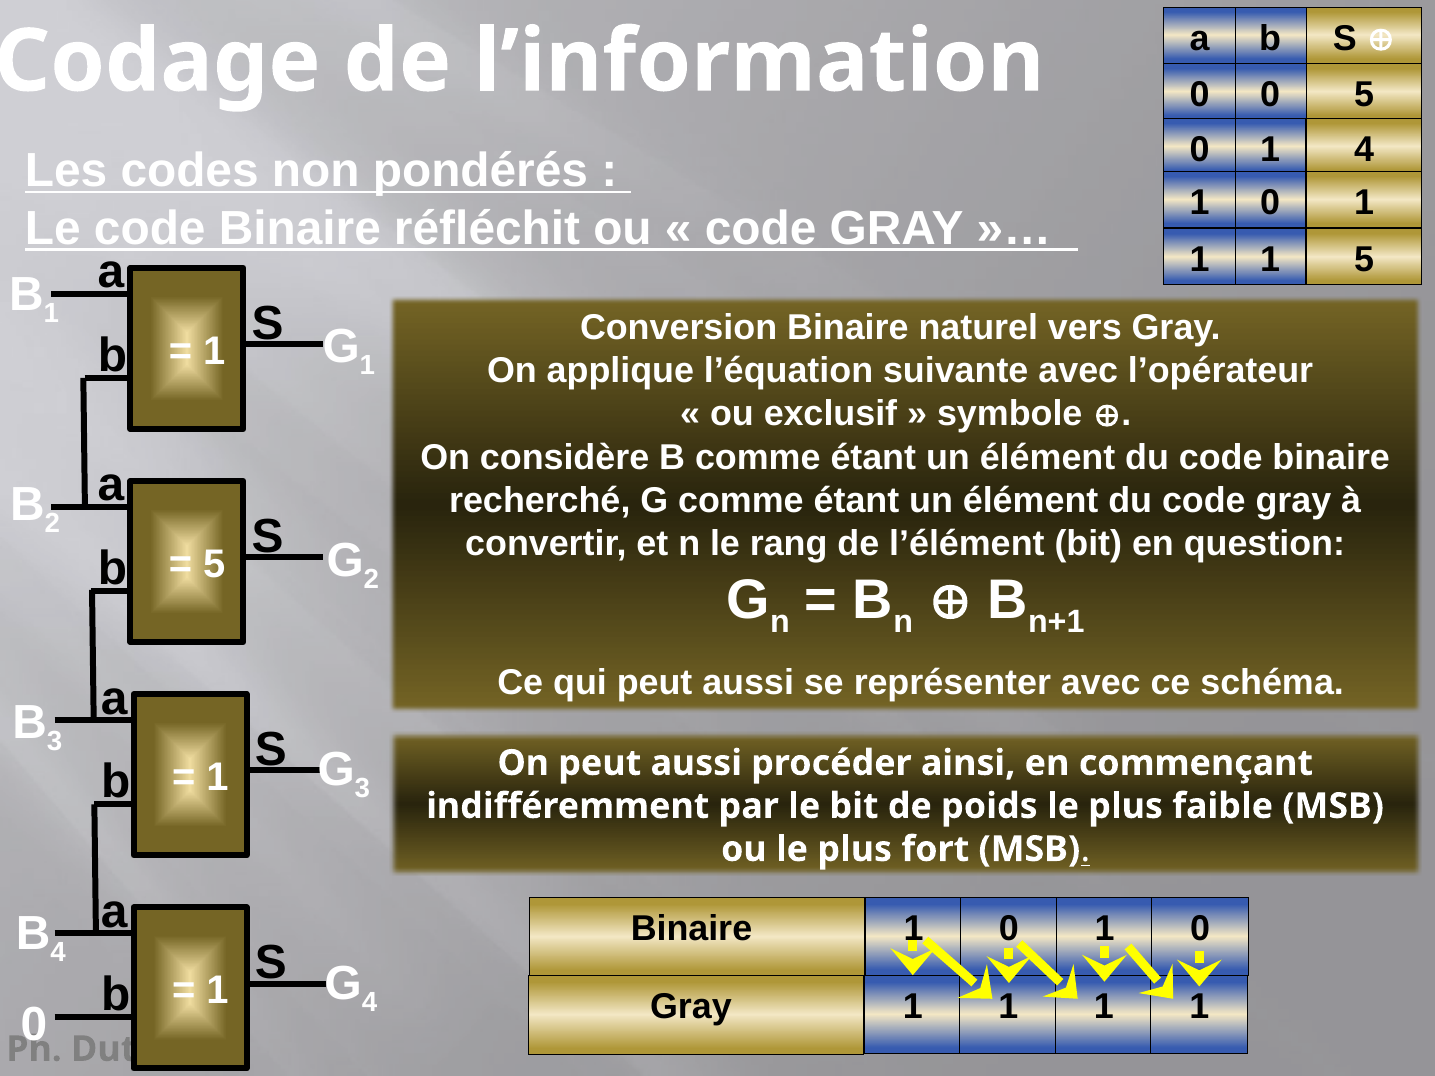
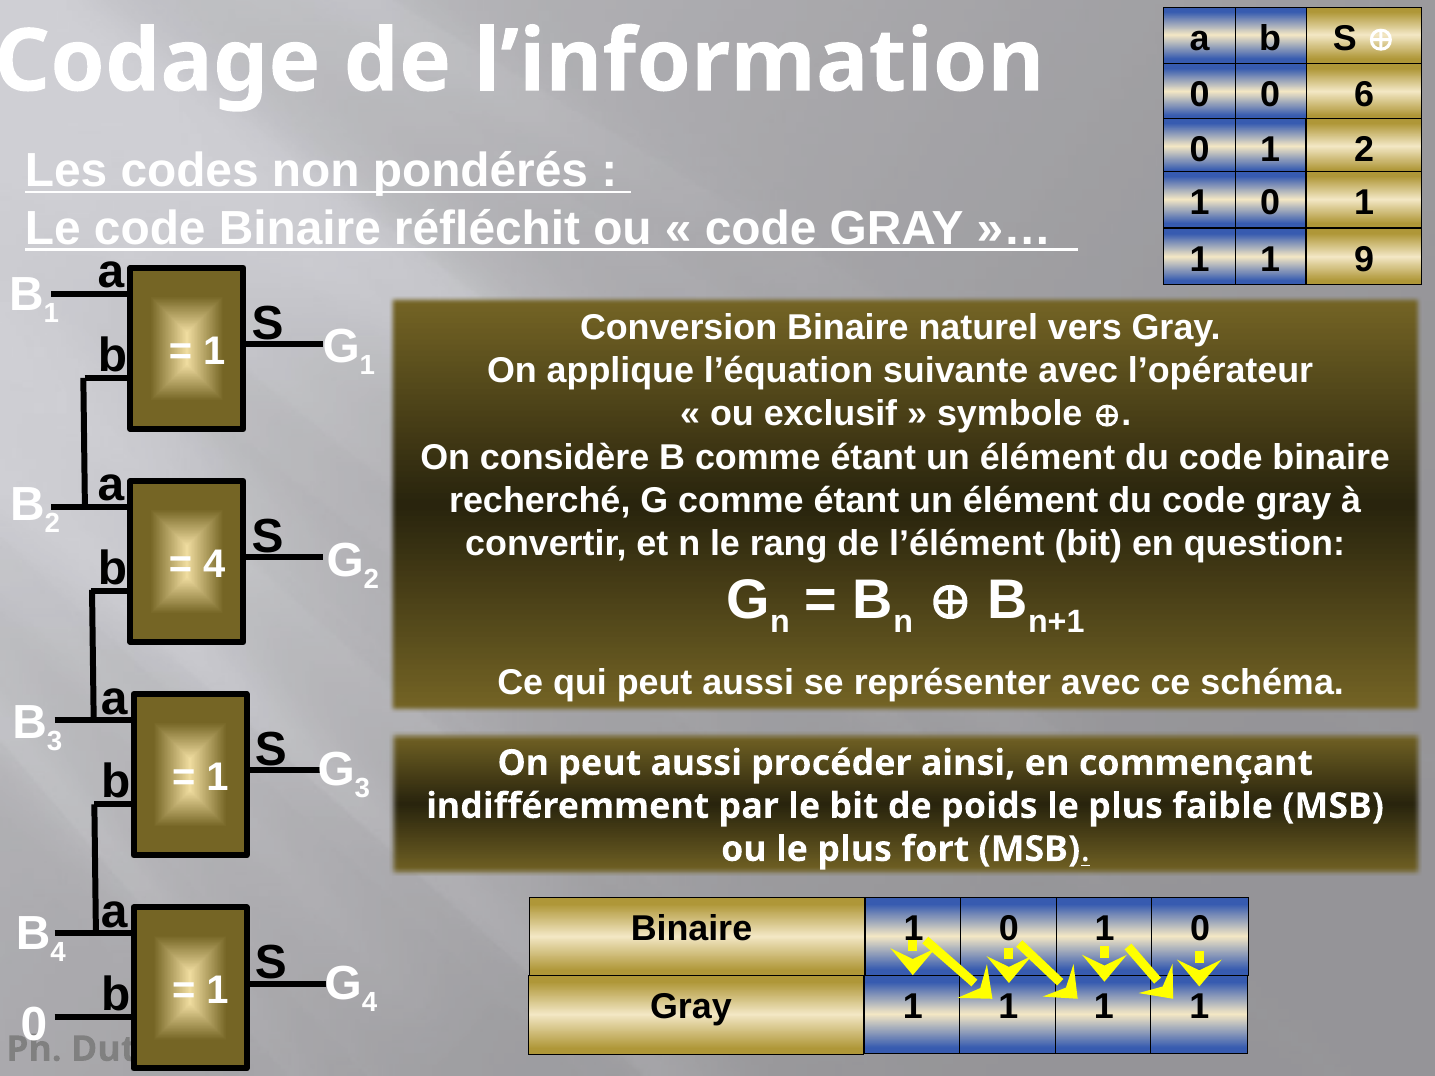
0 5: 5 -> 6 (1364, 95)
0 4: 4 -> 2 (1364, 150)
1 5: 5 -> 9 (1364, 260)
5: 5 -> 4 (214, 565)
